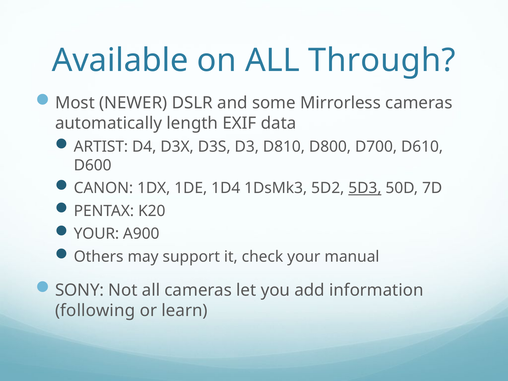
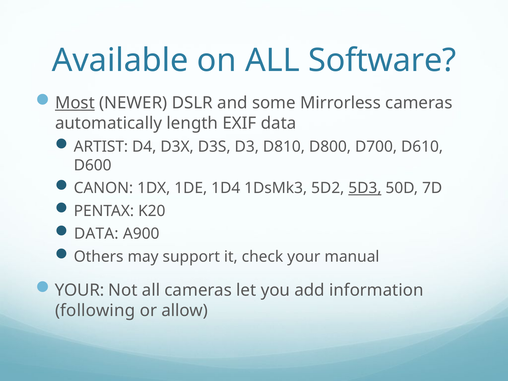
Through: Through -> Software (382, 60)
Most underline: none -> present (75, 103)
YOUR: YOUR -> DATA (96, 234)
SONY: SONY -> YOUR (80, 290)
learn: learn -> allow (185, 311)
